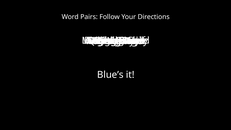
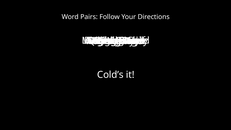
Blue’s: Blue’s -> Cold’s (110, 75)
